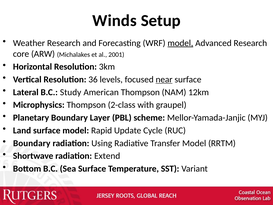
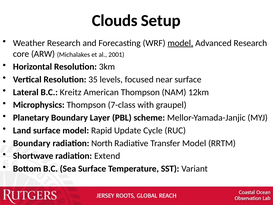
Winds: Winds -> Clouds (115, 21)
36: 36 -> 35 (93, 79)
near underline: present -> none (164, 79)
Study: Study -> Kreitz (71, 92)
2-class: 2-class -> 7-class (122, 105)
Using: Using -> North (102, 143)
